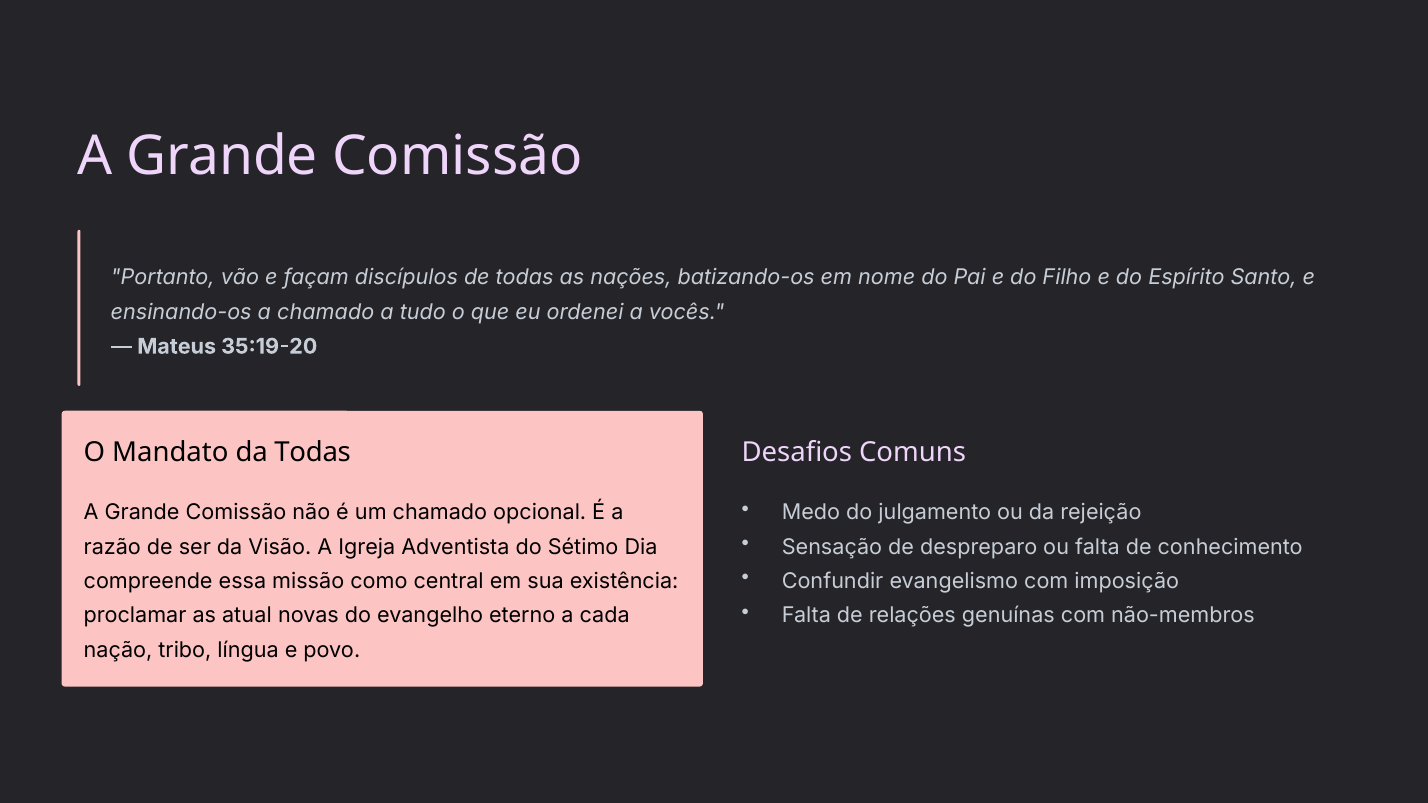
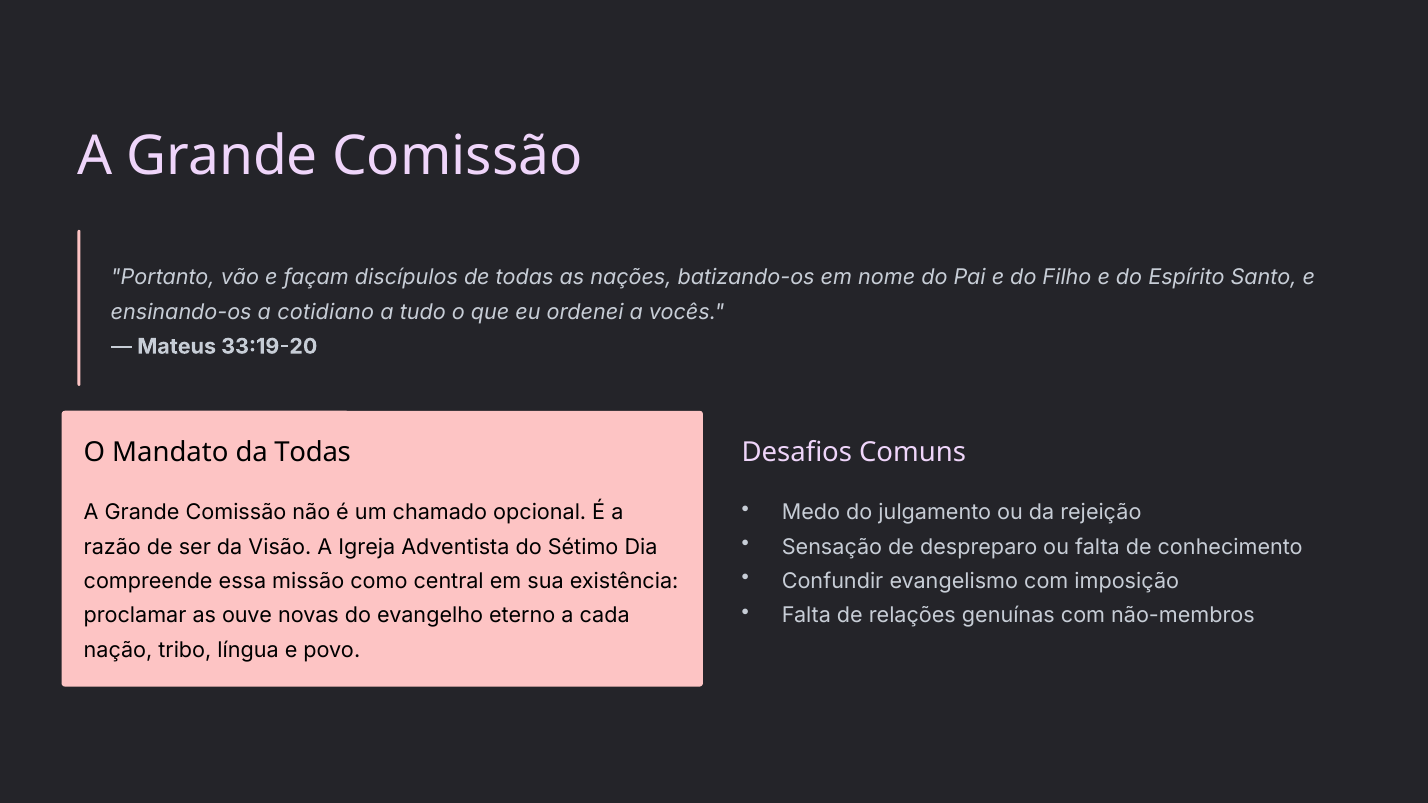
a chamado: chamado -> cotidiano (326, 312)
35:19-20: 35:19-20 -> 33:19-20 (269, 347)
atual: atual -> ouve (247, 616)
